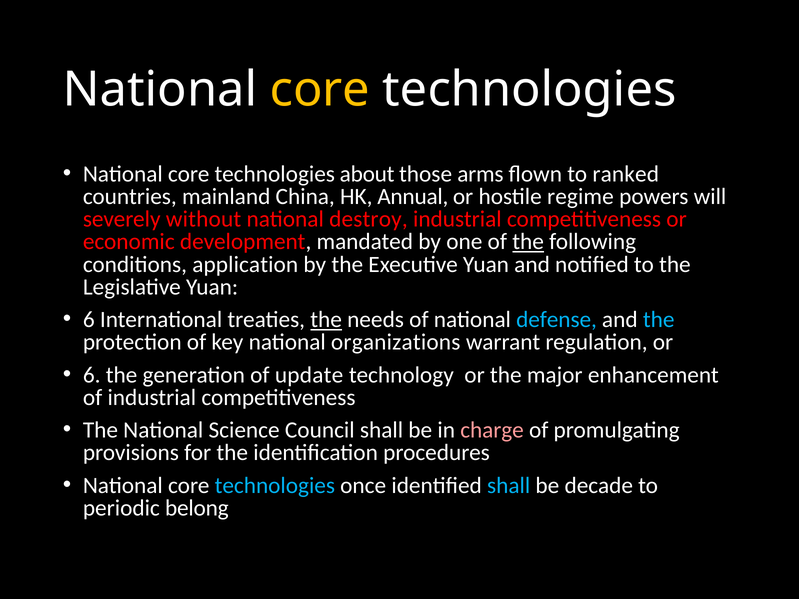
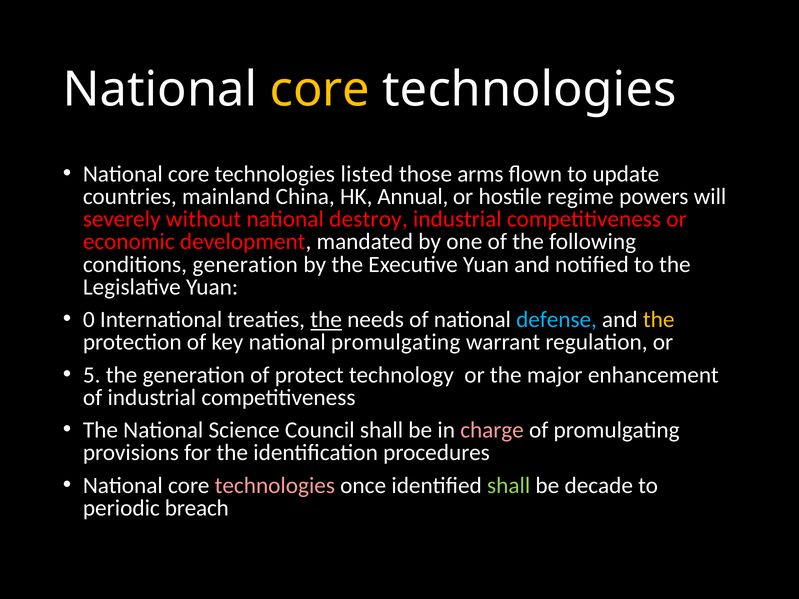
about: about -> listed (367, 174)
ranked: ranked -> update (626, 174)
the underline: present -> none (528, 242)
conditions application: application -> generation (245, 265)
6: 6 -> 0 (89, 320)
the colour: light blue -> yellow (659, 320)
national organizations: organizations -> promulgating (396, 342)
6: 6 -> 5 (92, 375)
update: update -> protect (309, 375)
technologies colour: light blue -> pink (275, 486)
shall colour: light blue -> light green (509, 486)
belong: belong -> breach (197, 508)
